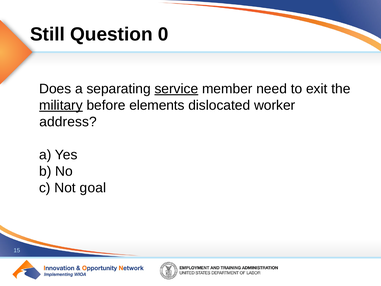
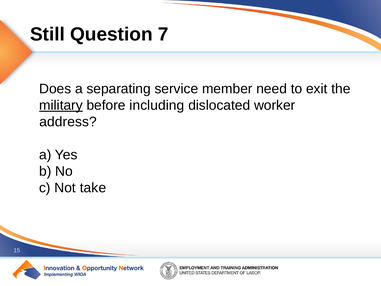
0: 0 -> 7 (163, 34)
service underline: present -> none (176, 89)
elements: elements -> including (157, 105)
goal: goal -> take (93, 188)
